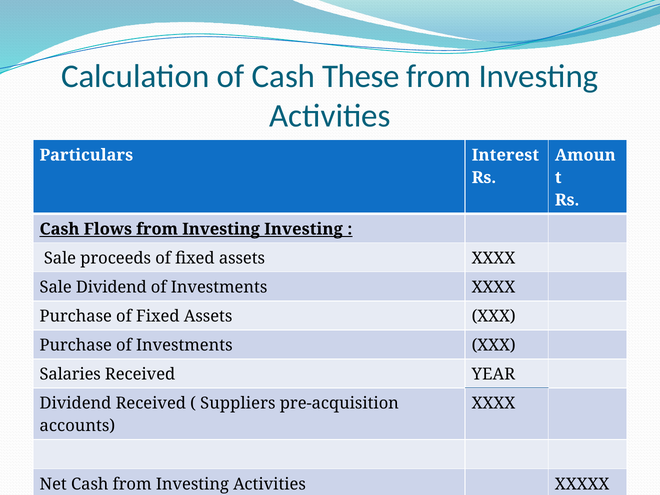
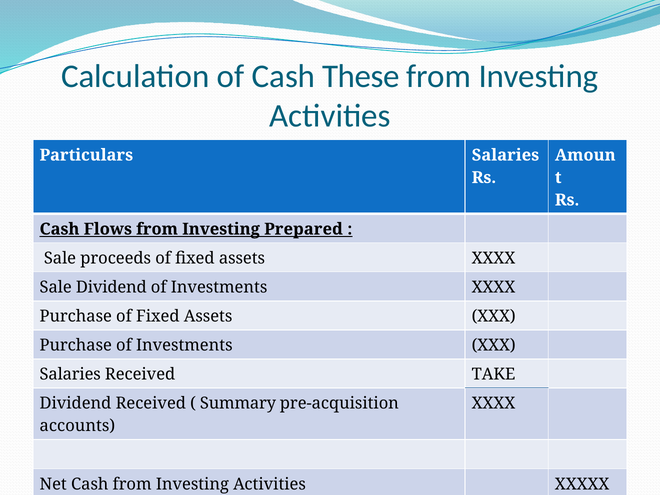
Particulars Interest: Interest -> Salaries (505, 155)
Investing Investing: Investing -> Prepared (303, 229)
YEAR: YEAR -> TAKE (494, 374)
Suppliers: Suppliers -> Summary (238, 404)
